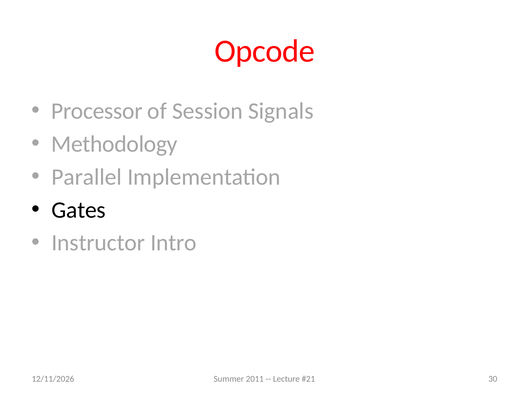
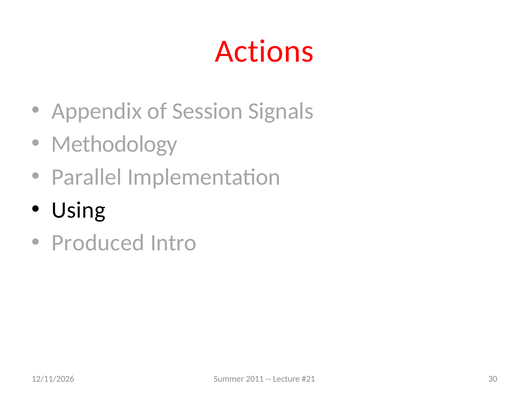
Opcode: Opcode -> Actions (264, 51)
Processor: Processor -> Appendix (97, 111)
Gates: Gates -> Using (79, 210)
Instructor: Instructor -> Produced (98, 243)
